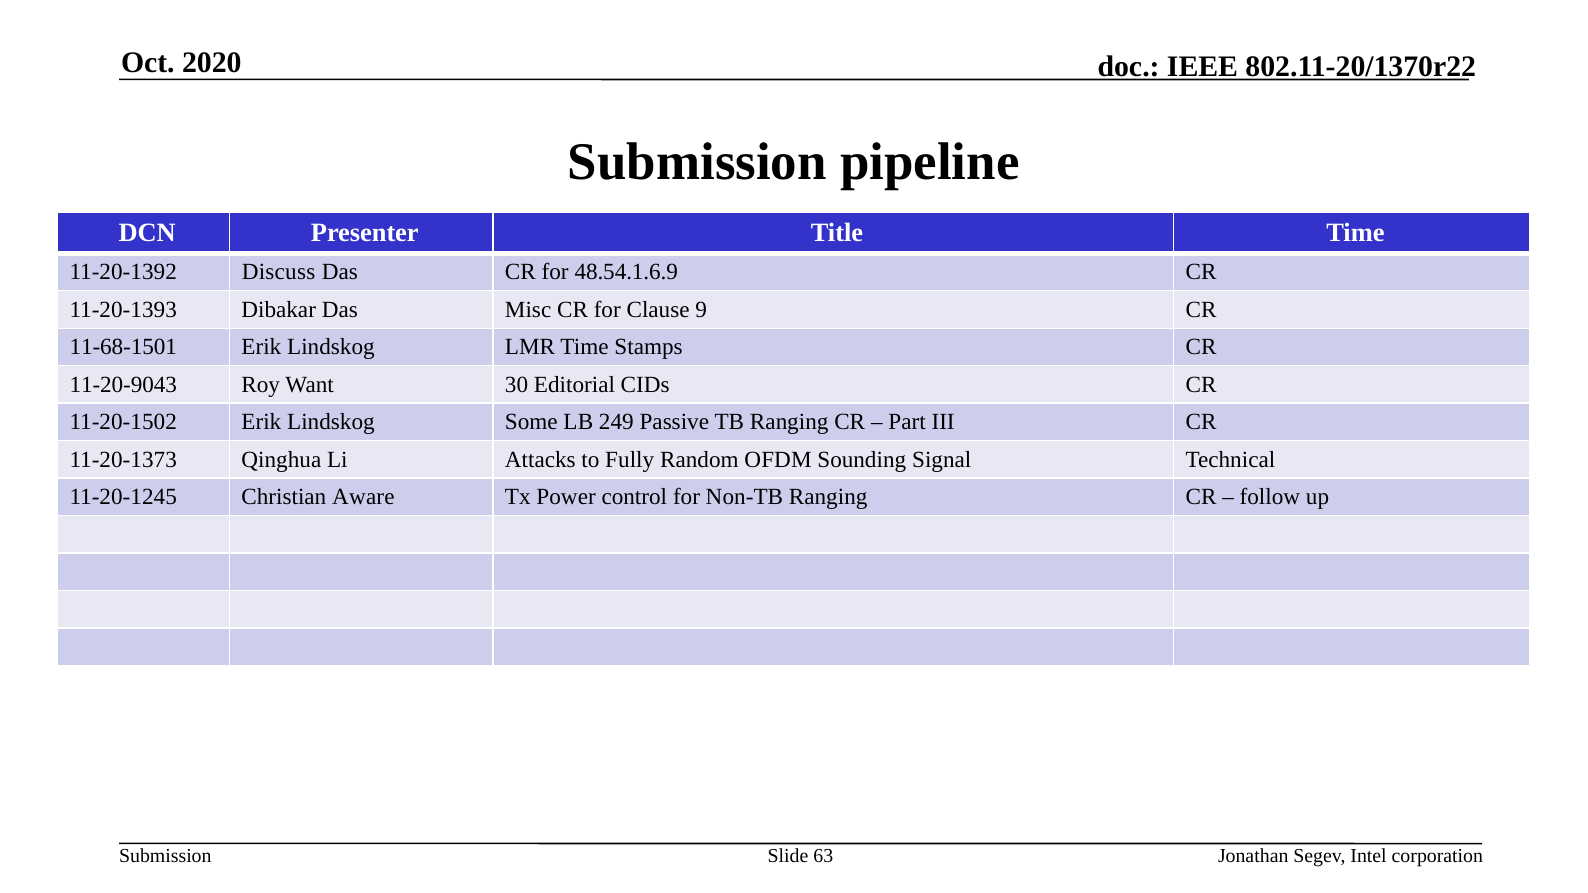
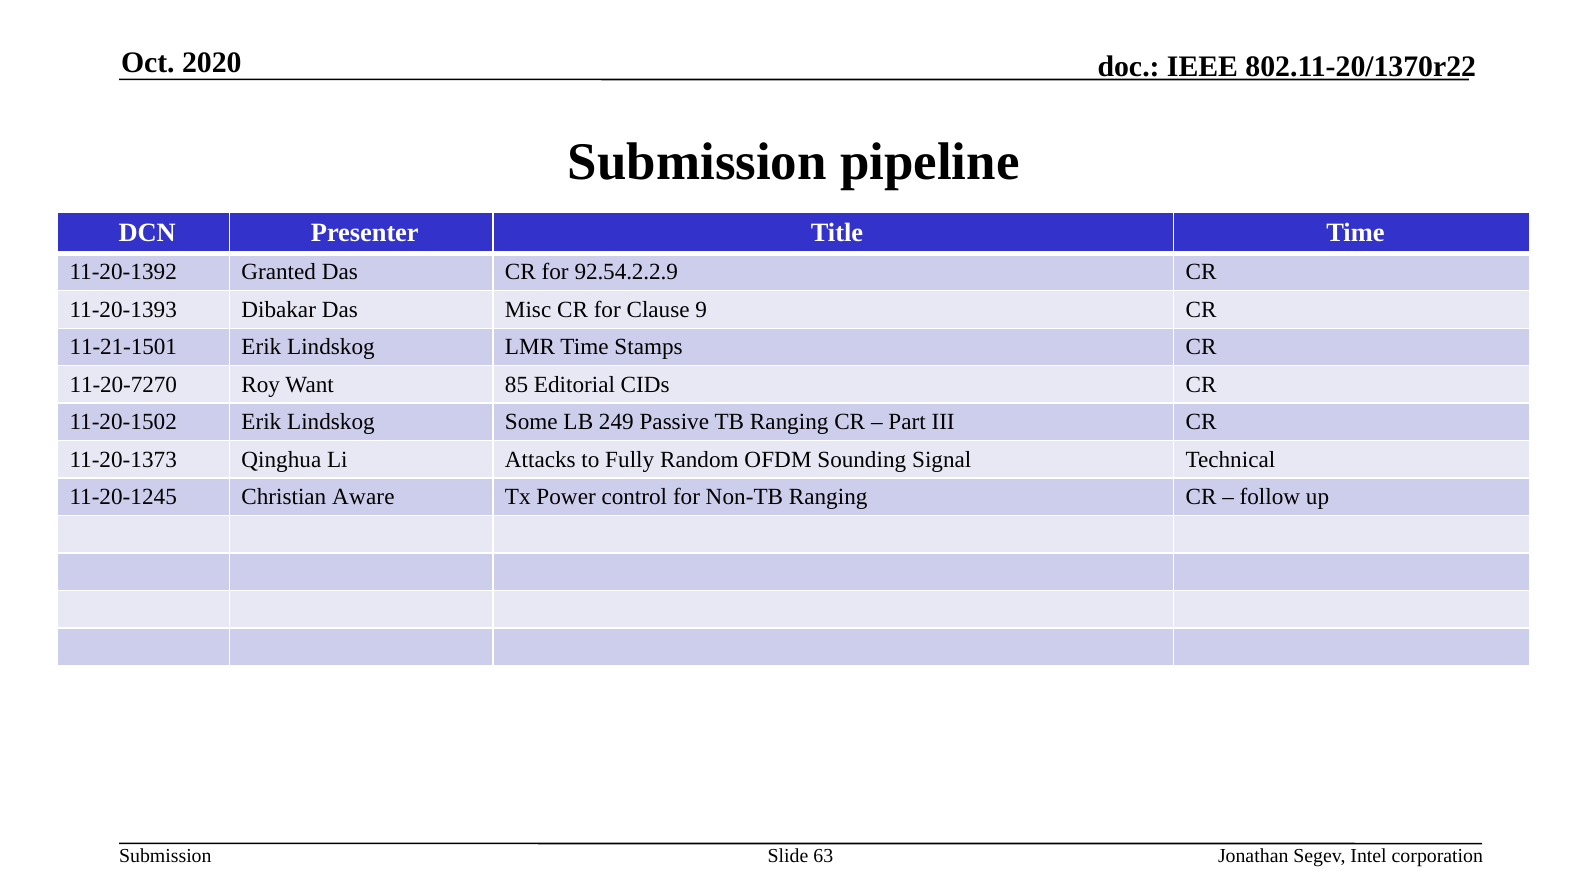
Discuss: Discuss -> Granted (279, 272)
48.54.1.6.9: 48.54.1.6.9 -> 92.54.2.2.9 (626, 272)
11-68-1501: 11-68-1501 -> 11-21-1501 (123, 347)
11-20-9043: 11-20-9043 -> 11-20-7270 (123, 385)
30: 30 -> 85 (517, 385)
